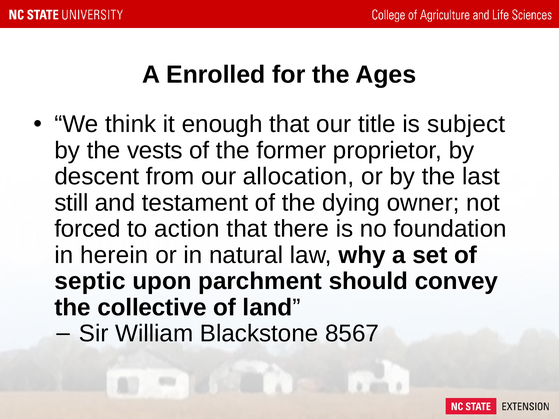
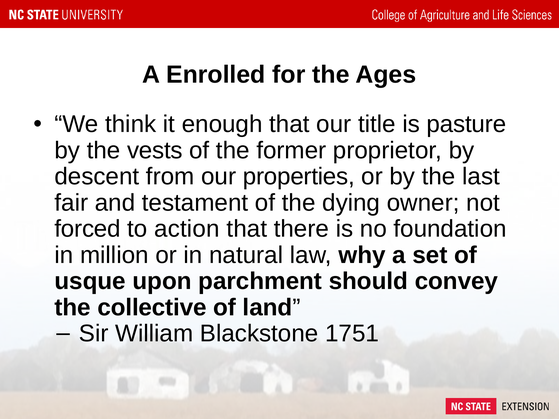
subject: subject -> pasture (466, 124)
allocation: allocation -> properties (299, 177)
still: still -> fair (71, 203)
herein: herein -> million (114, 255)
septic: septic -> usque (90, 281)
8567: 8567 -> 1751 (352, 334)
